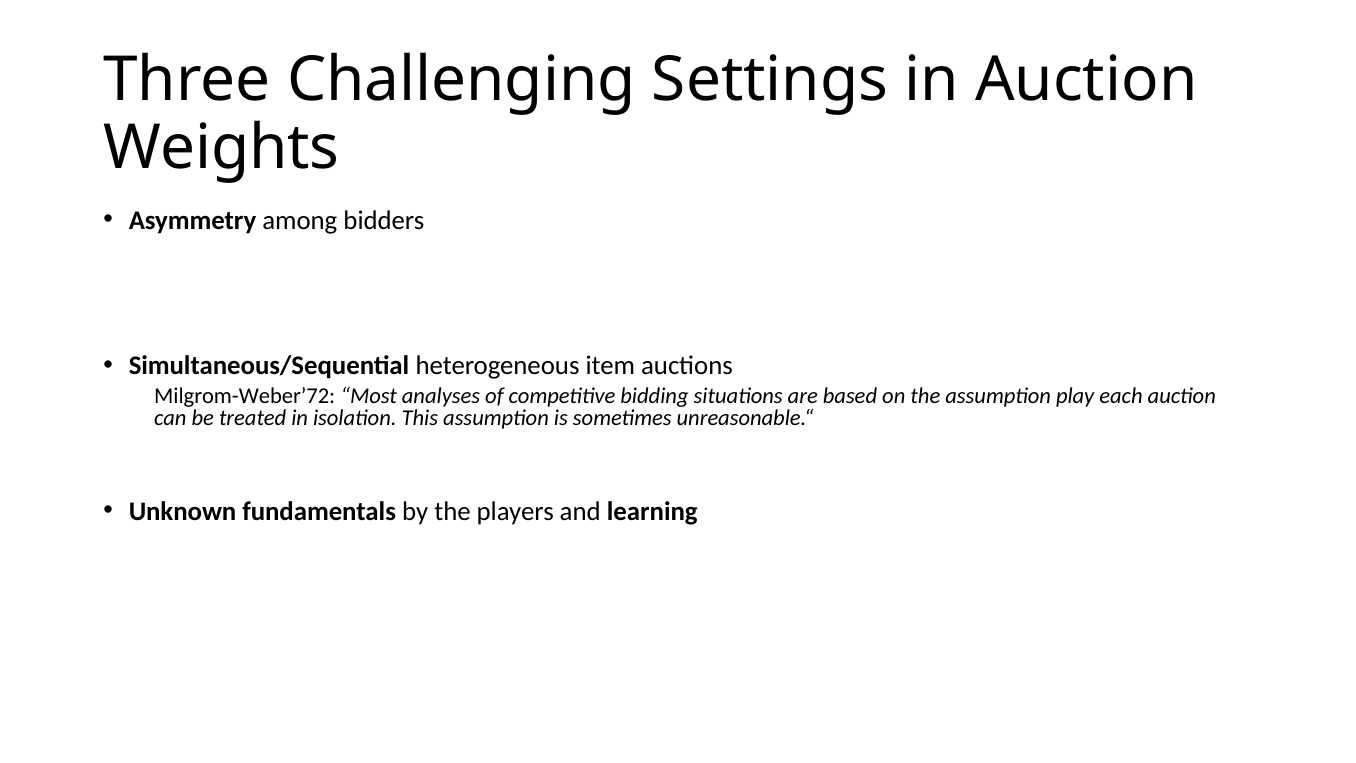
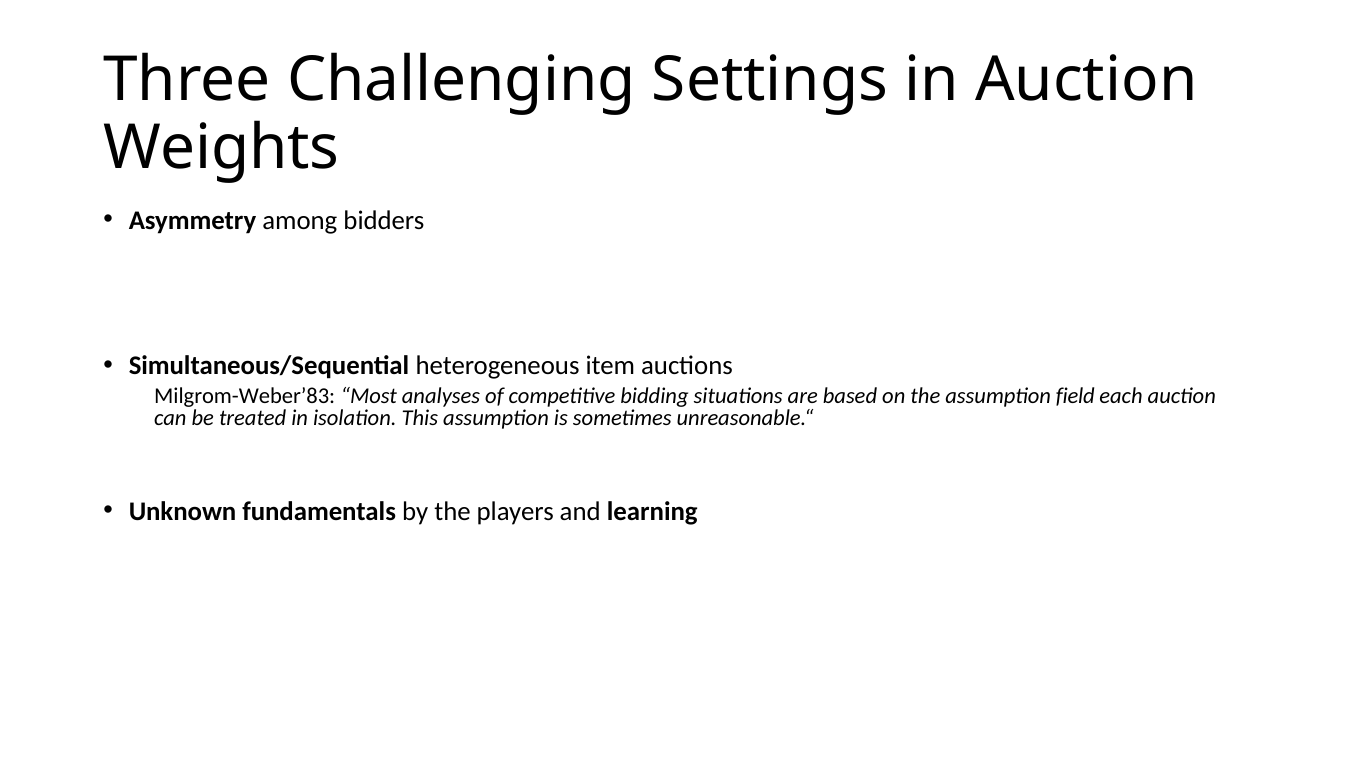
Milgrom-Weber’72: Milgrom-Weber’72 -> Milgrom-Weber’83 (245, 396)
assumption play: play -> field (1075, 396)
